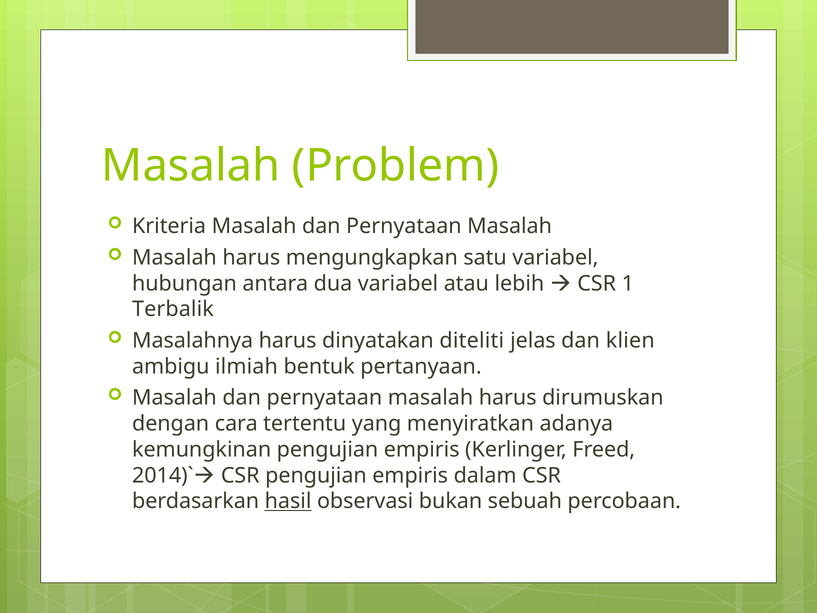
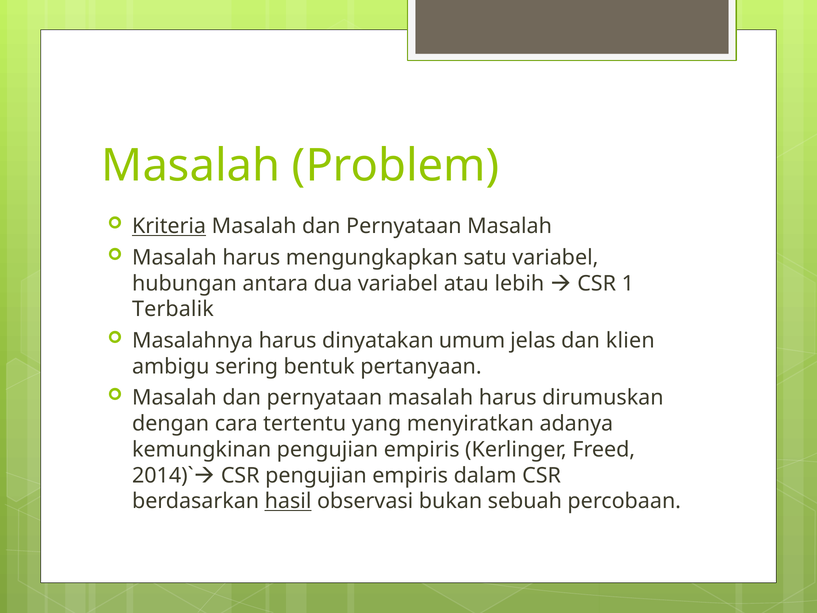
Kriteria underline: none -> present (169, 226)
diteliti: diteliti -> umum (472, 340)
ilmiah: ilmiah -> sering (247, 366)
